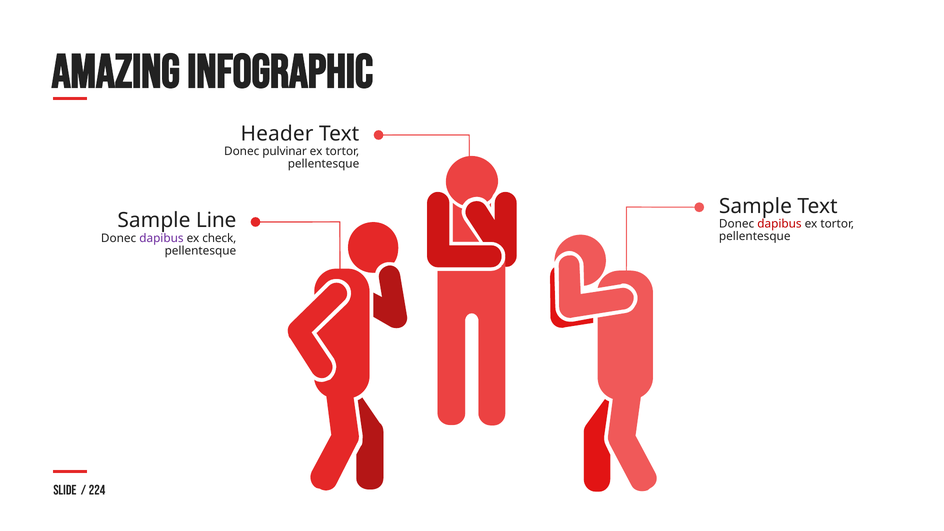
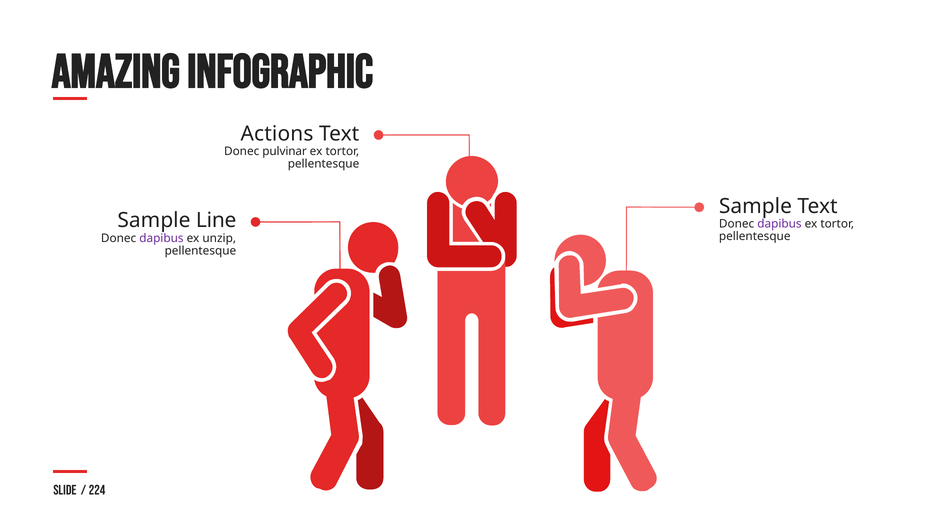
Header: Header -> Actions (277, 134)
dapibus colour: red -> purple (779, 224)
check: check -> unzip (219, 238)
